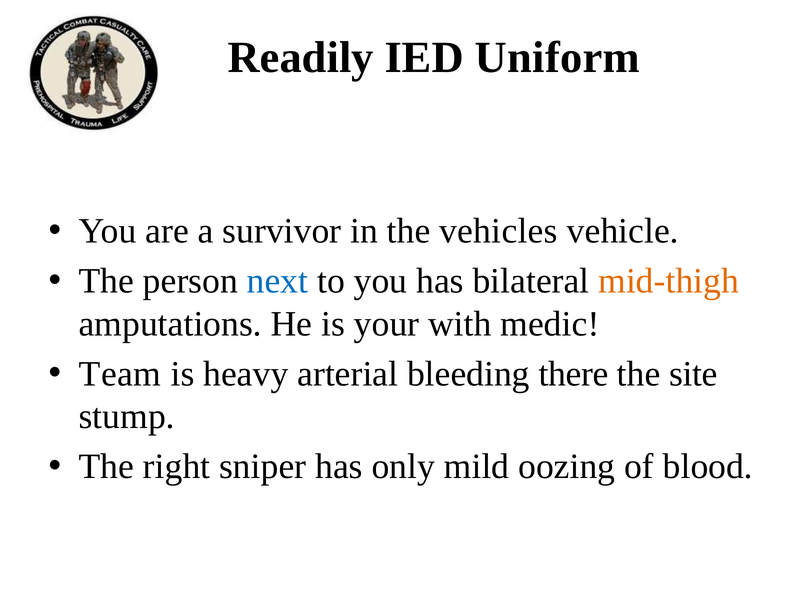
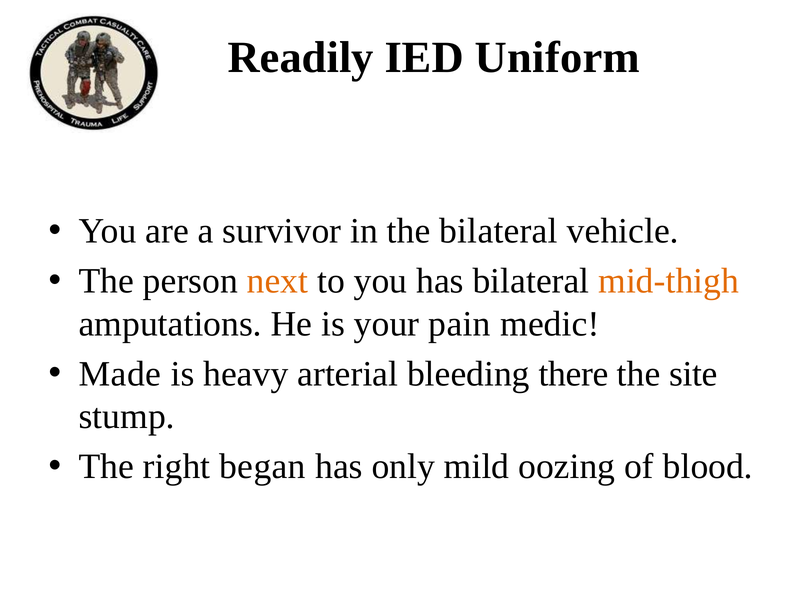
the vehicles: vehicles -> bilateral (499, 231)
next colour: blue -> orange (278, 281)
with: with -> pain (460, 324)
Team: Team -> Made (120, 374)
sniper: sniper -> began (263, 466)
